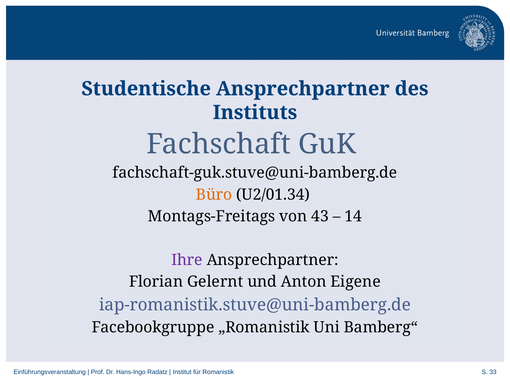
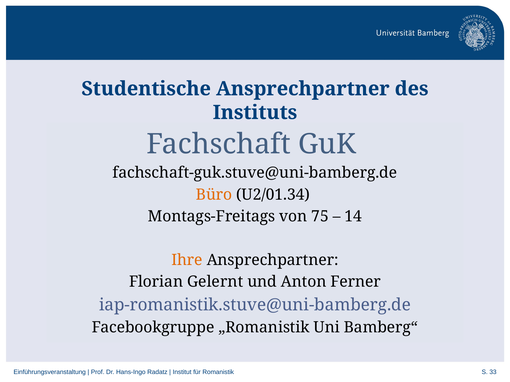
43: 43 -> 75 (320, 217)
Ihre colour: purple -> orange (187, 260)
Eigene: Eigene -> Ferner (356, 282)
